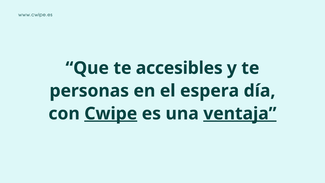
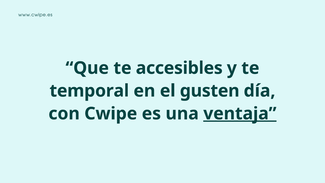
personas: personas -> temporal (89, 91)
espera: espera -> gusten (210, 91)
Cwipe underline: present -> none (111, 113)
